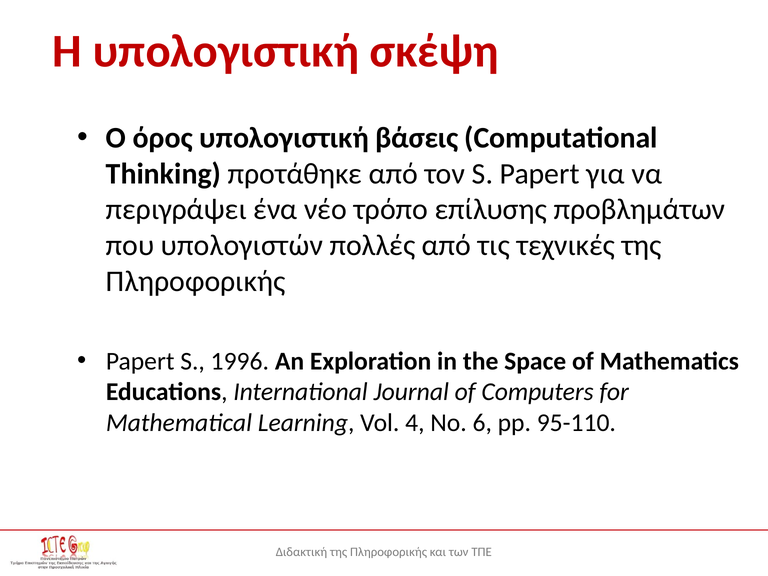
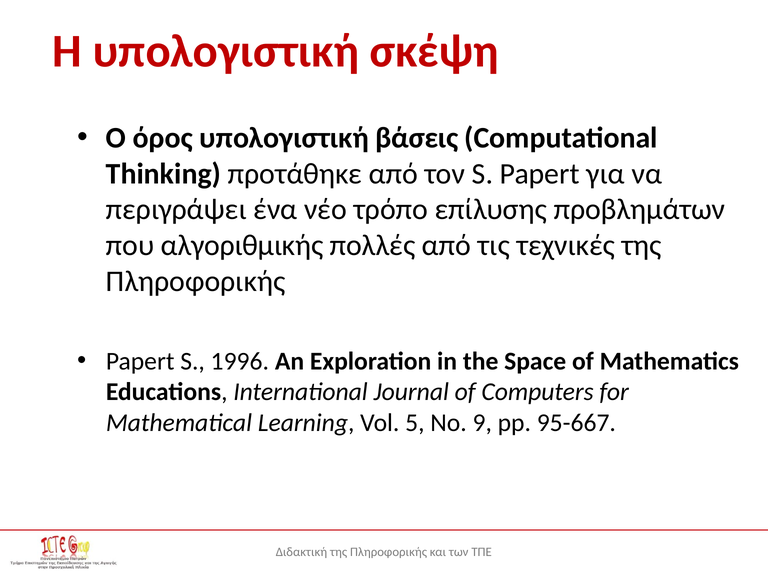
υπολογιστών: υπολογιστών -> αλγοριθμικής (242, 245)
4: 4 -> 5 (415, 423)
6: 6 -> 9 (482, 423)
95-110: 95-110 -> 95-667 (576, 423)
